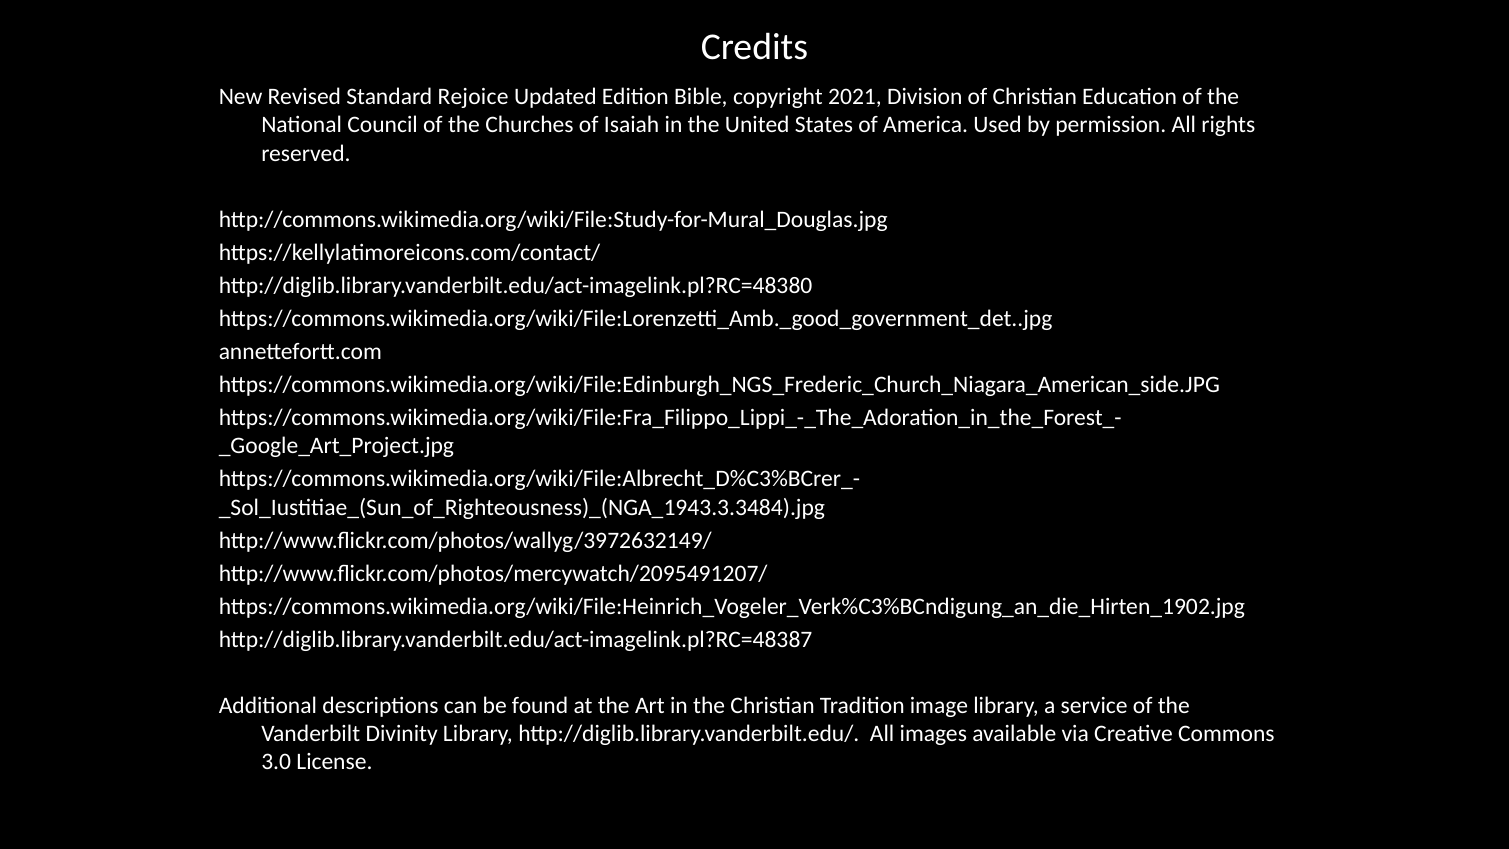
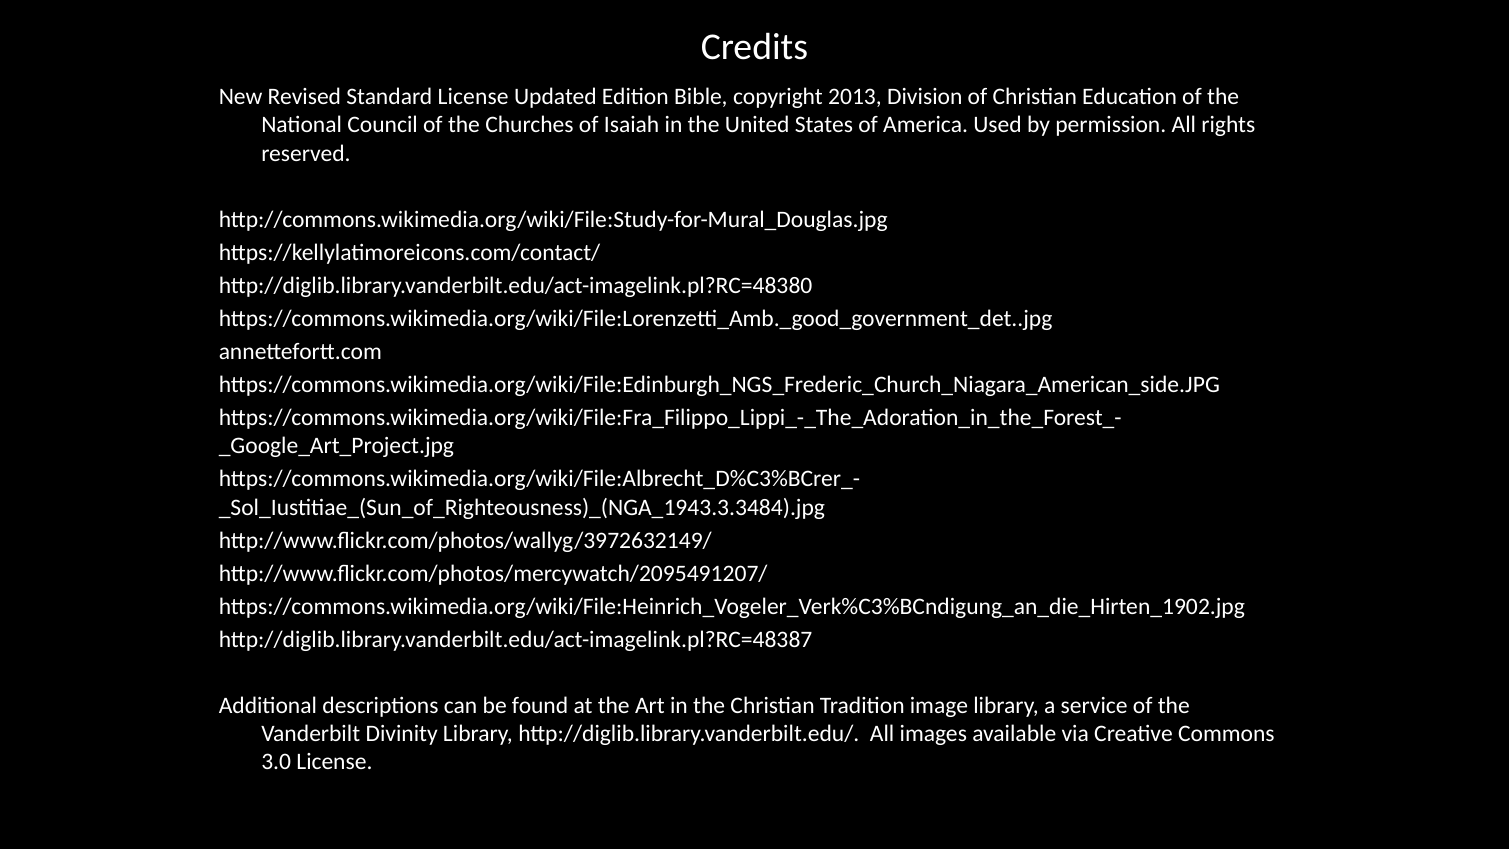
Standard Rejoice: Rejoice -> License (473, 97)
2021: 2021 -> 2013 (855, 97)
